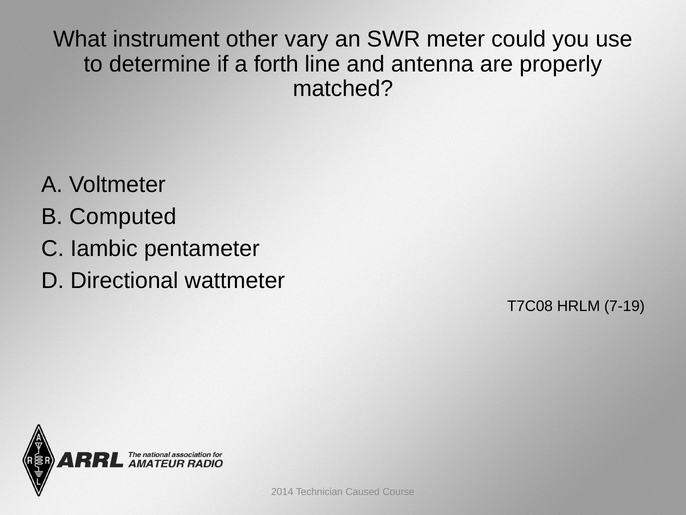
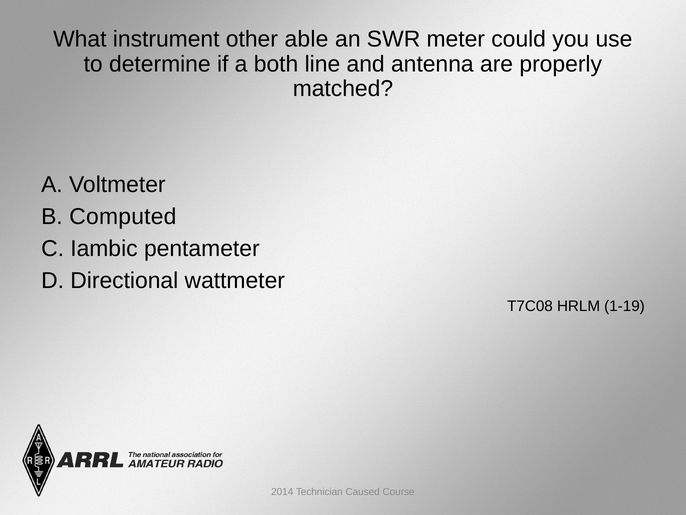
vary: vary -> able (306, 39)
forth: forth -> both (276, 64)
7-19: 7-19 -> 1-19 (624, 306)
